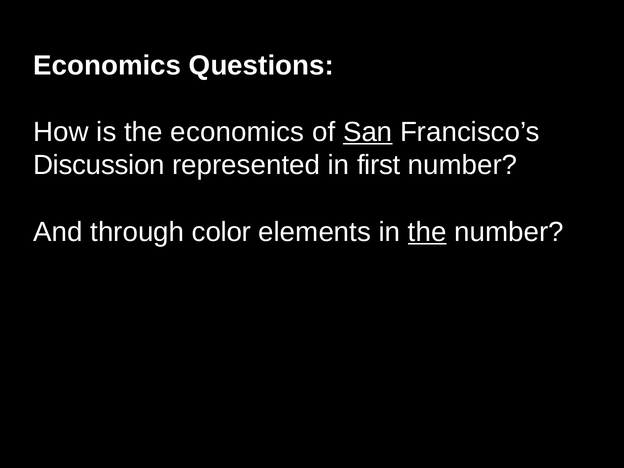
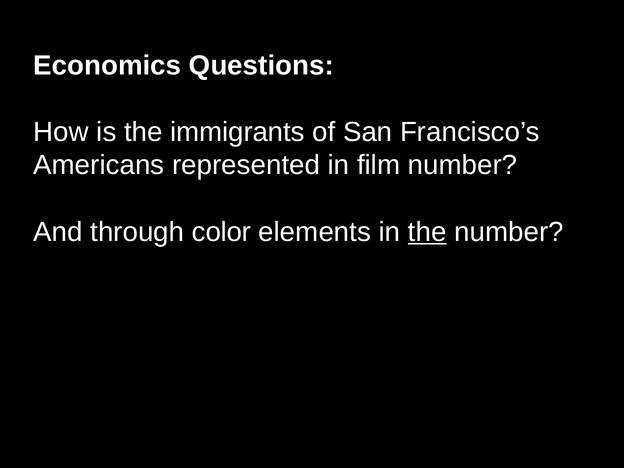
the economics: economics -> immigrants (238, 132)
San underline: present -> none (368, 132)
Discussion: Discussion -> Americans (99, 165)
first: first -> film (379, 165)
